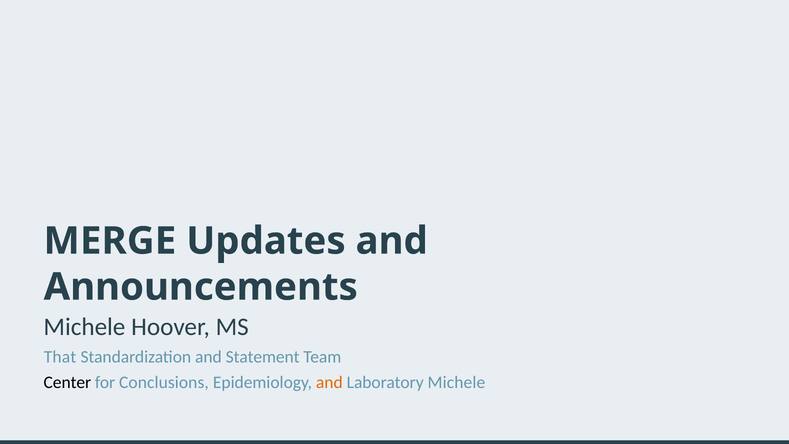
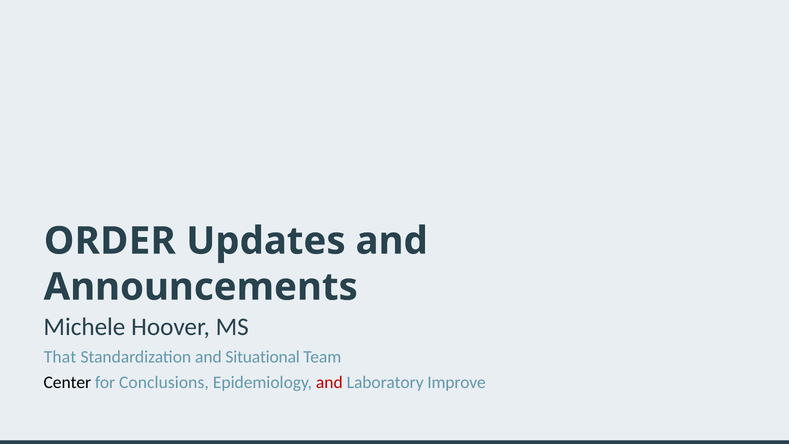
MERGE: MERGE -> ORDER (110, 241)
Statement: Statement -> Situational (263, 357)
and colour: orange -> red (329, 382)
Laboratory Michele: Michele -> Improve (457, 382)
